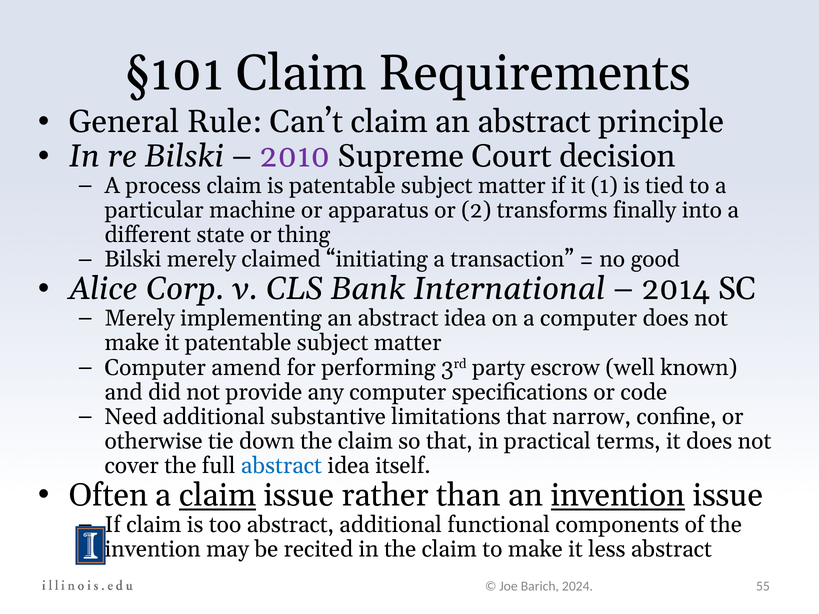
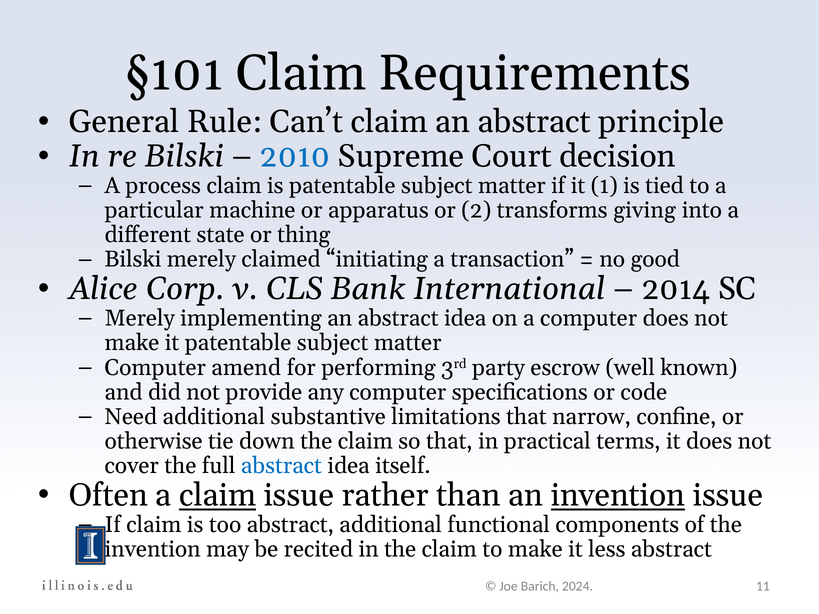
2010 colour: purple -> blue (295, 156)
finally: finally -> giving (645, 210)
55: 55 -> 11 (763, 586)
